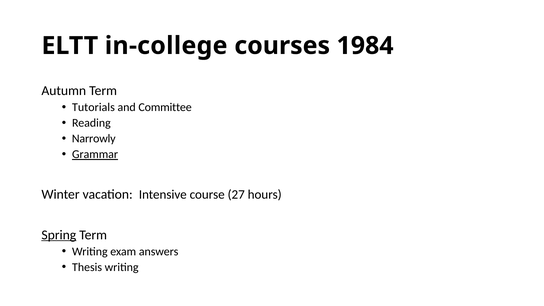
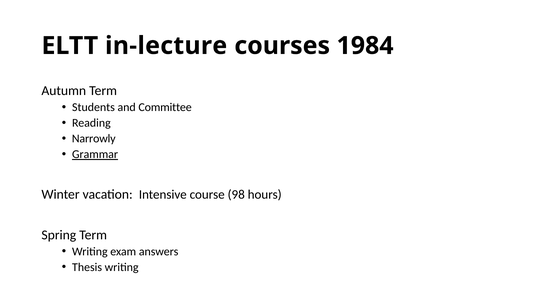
in-college: in-college -> in-lecture (166, 46)
Tutorials: Tutorials -> Students (93, 107)
27: 27 -> 98 (236, 194)
Spring underline: present -> none (59, 235)
